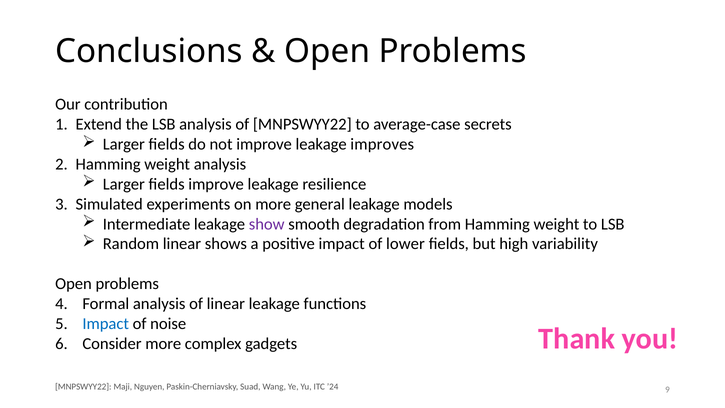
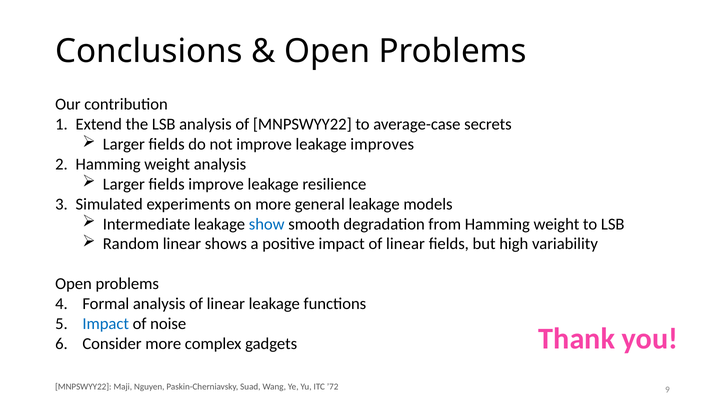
show colour: purple -> blue (267, 224)
impact of lower: lower -> linear (405, 244)
’24: ’24 -> ’72 (333, 387)
